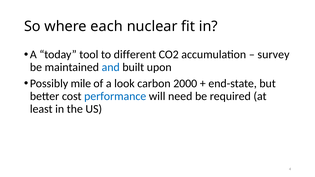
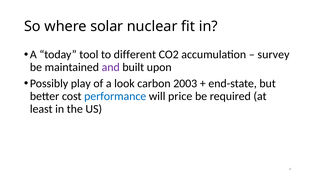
each: each -> solar (107, 26)
and colour: blue -> purple (111, 67)
mile: mile -> play (81, 83)
2000: 2000 -> 2003 (185, 83)
need: need -> price (180, 96)
